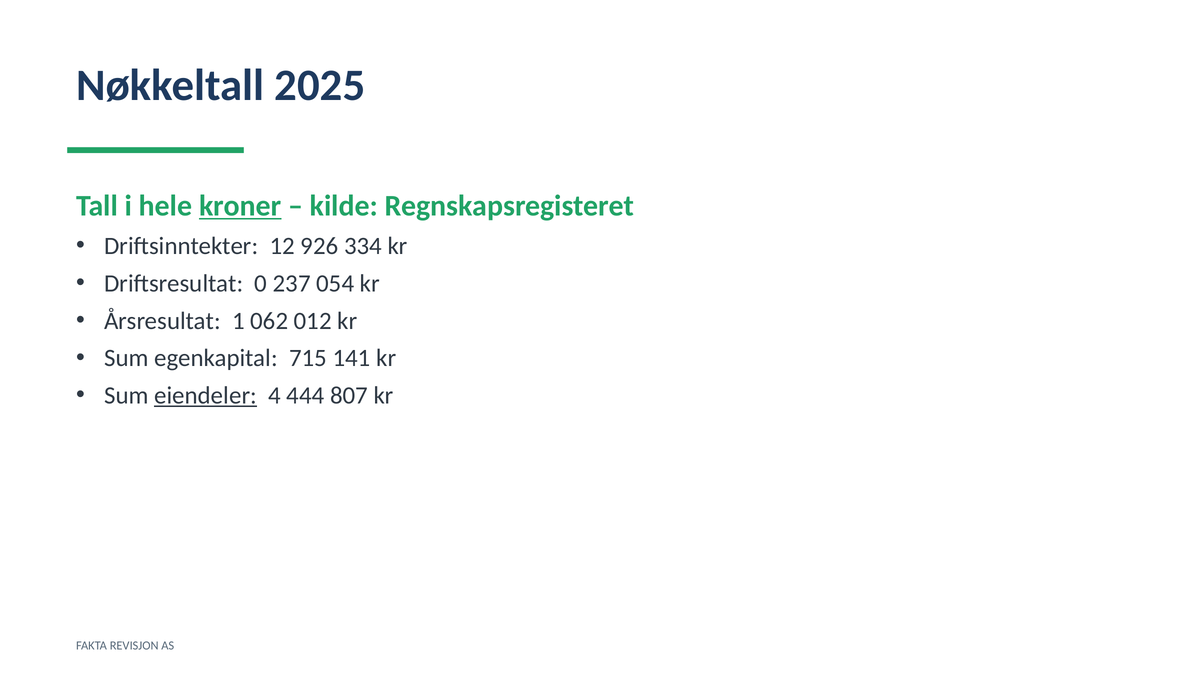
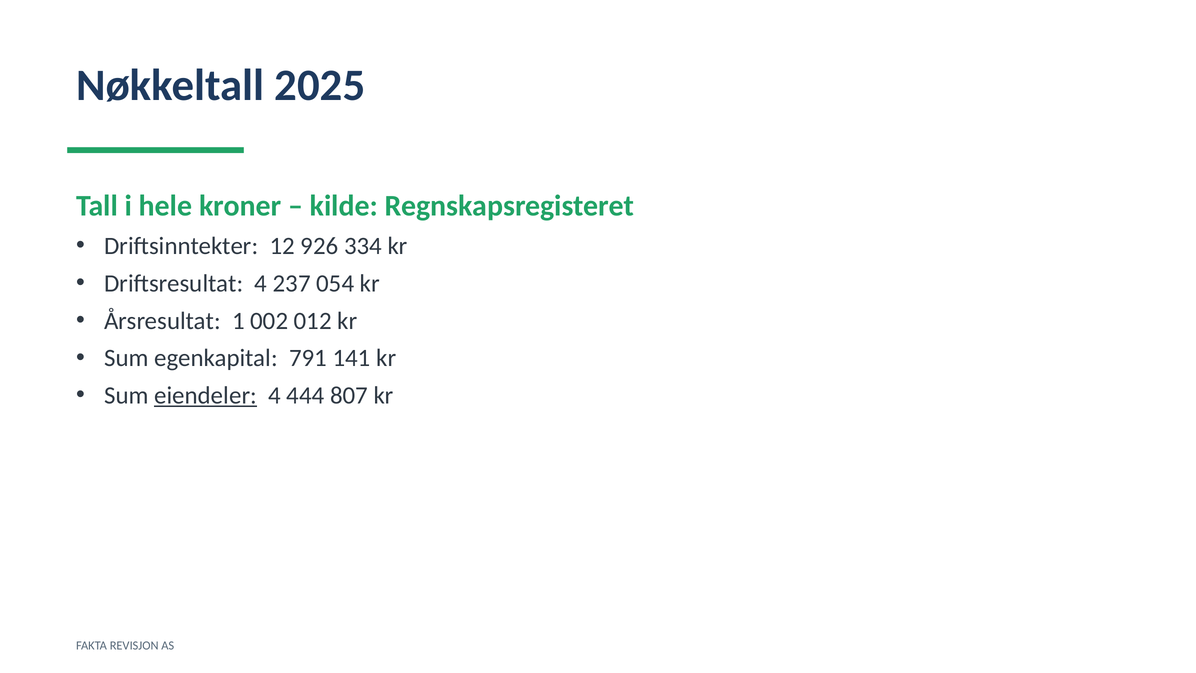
kroner underline: present -> none (240, 206)
Driftsresultat 0: 0 -> 4 (261, 283)
062: 062 -> 002 (269, 321)
715: 715 -> 791 (308, 358)
